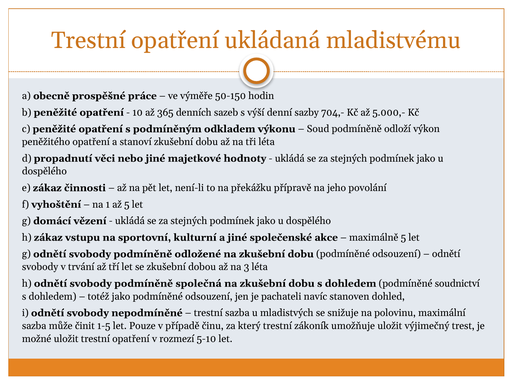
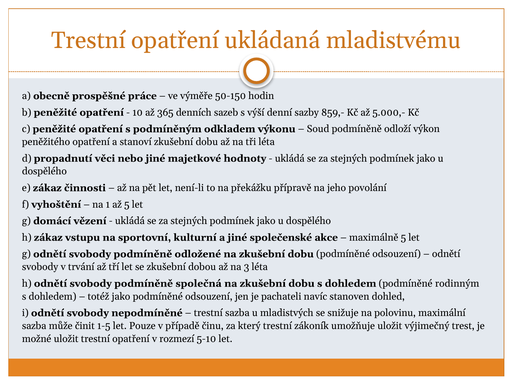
704,-: 704,- -> 859,- (333, 112)
soudnictví: soudnictví -> rodinným (457, 283)
